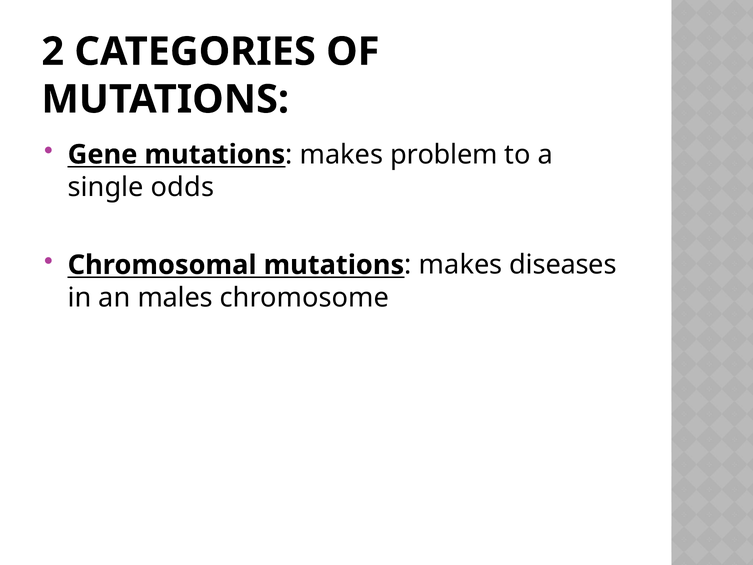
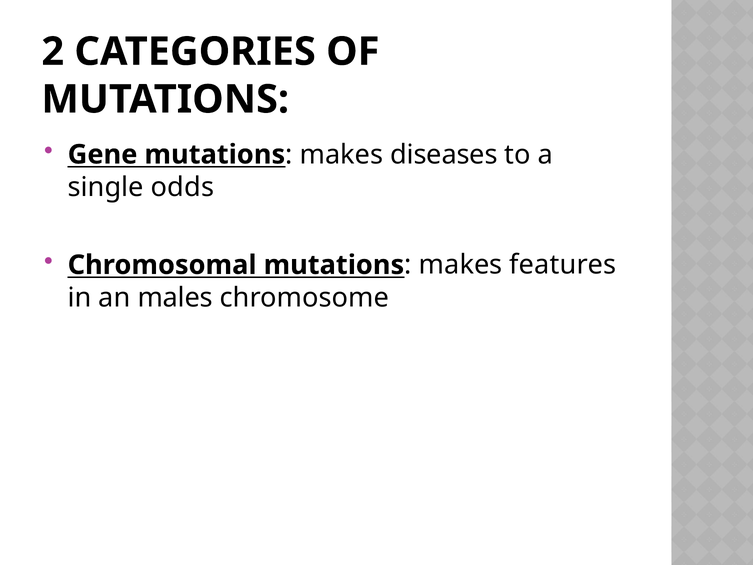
problem: problem -> diseases (444, 154)
diseases: diseases -> features (563, 265)
